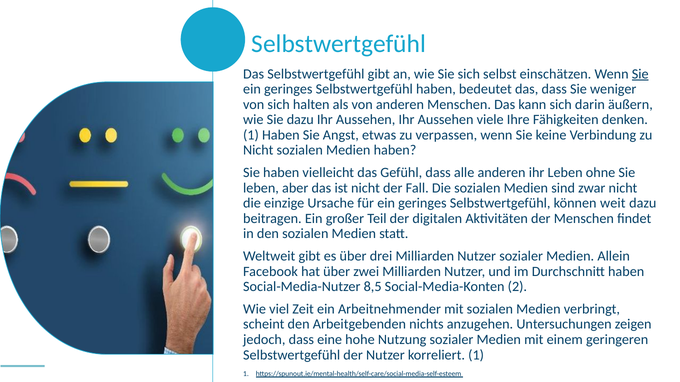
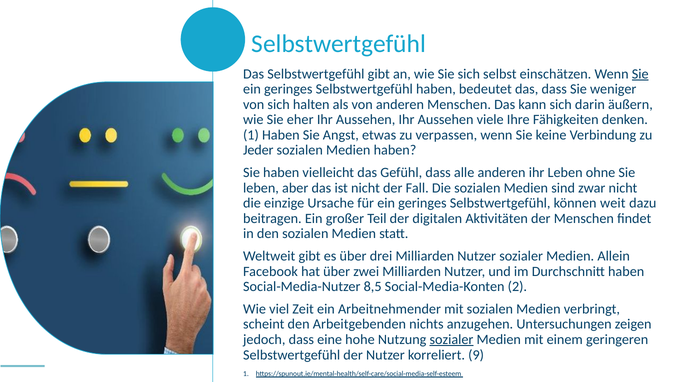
Sie dazu: dazu -> eher (300, 120)
Nicht: Nicht -> Jeder (258, 150)
sozialer underline: none -> present (451, 340)
korreliert 1: 1 -> 9 (476, 355)
